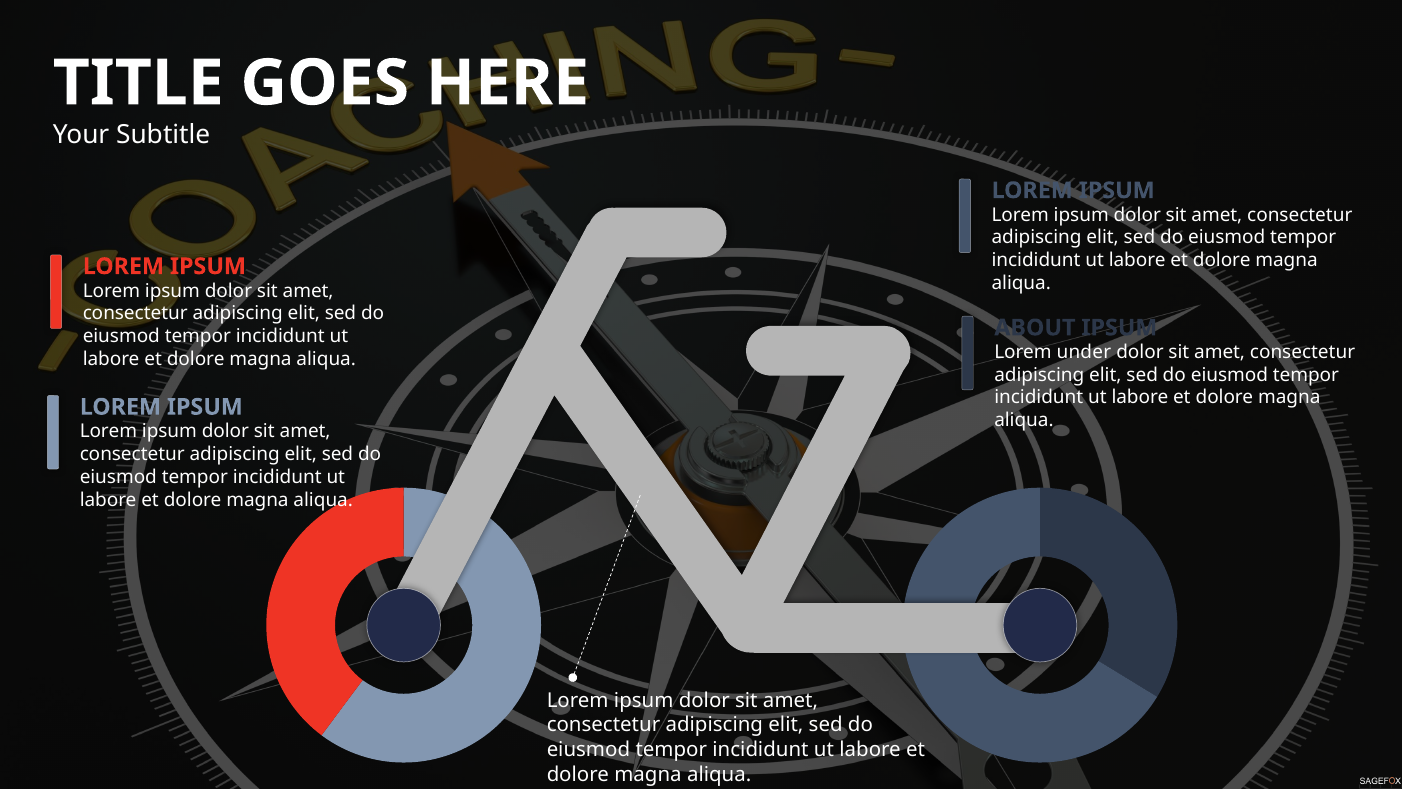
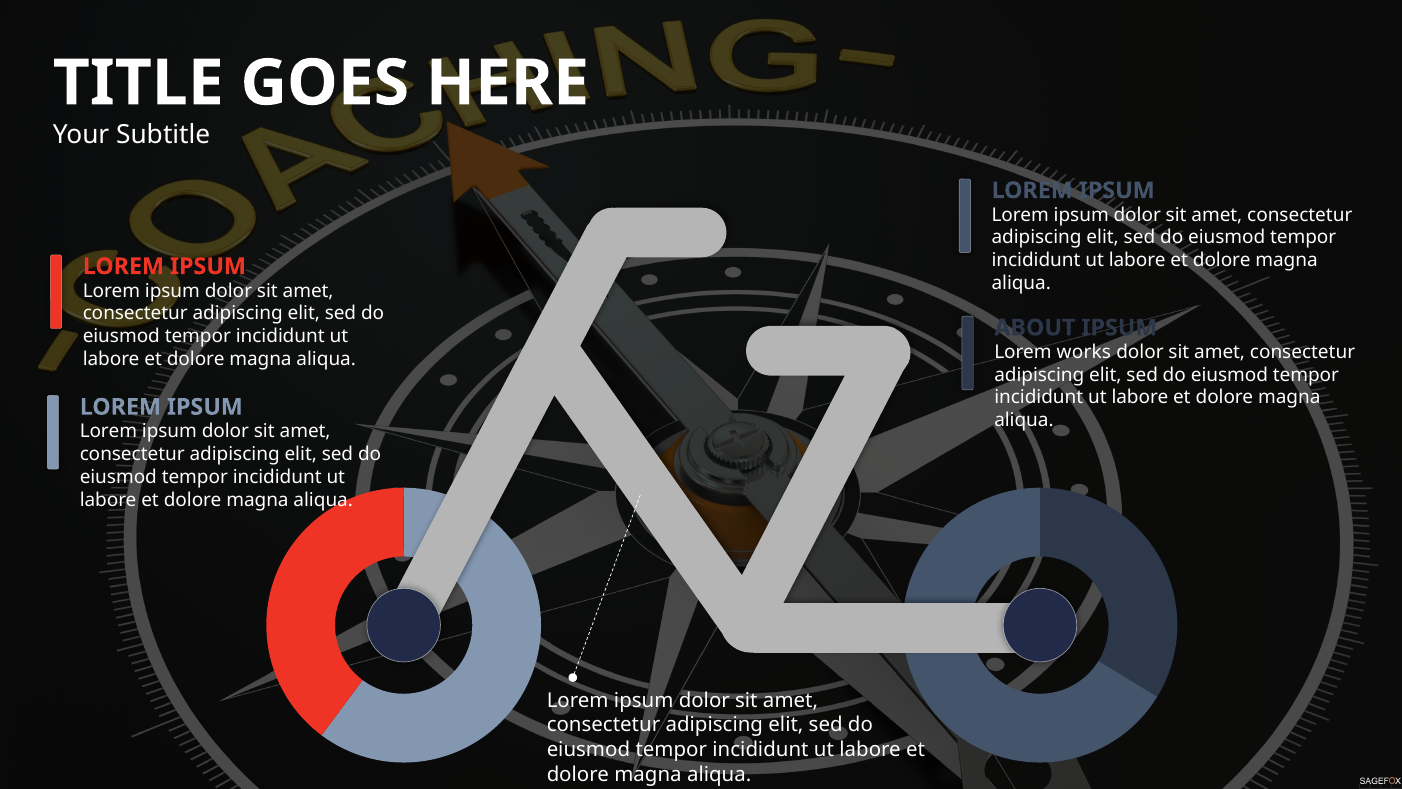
under: under -> works (1084, 352)
